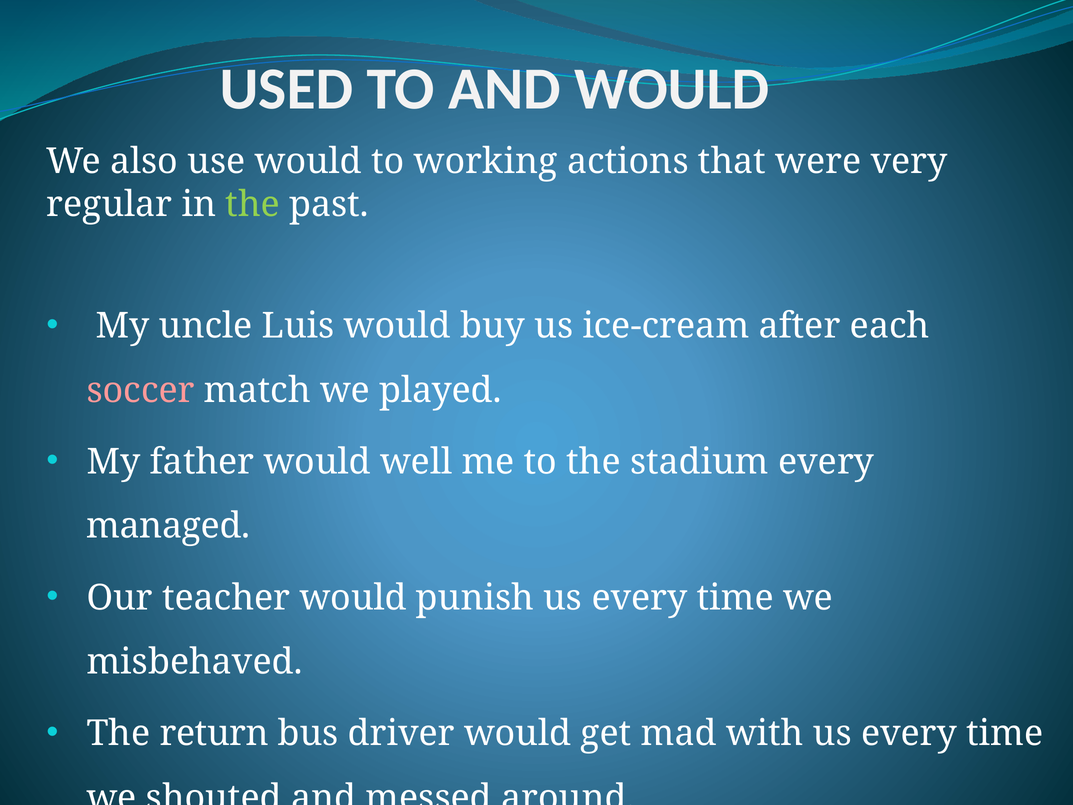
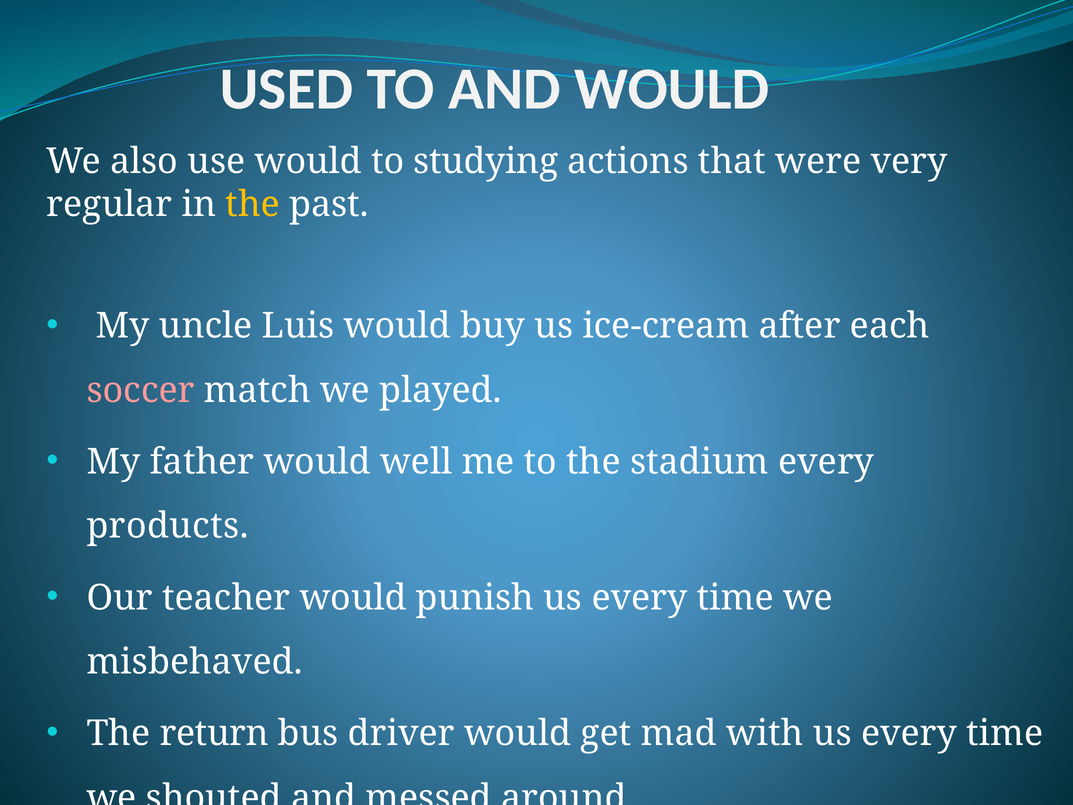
working: working -> studying (486, 161)
the colour: light green -> yellow (253, 204)
managed: managed -> products (168, 526)
